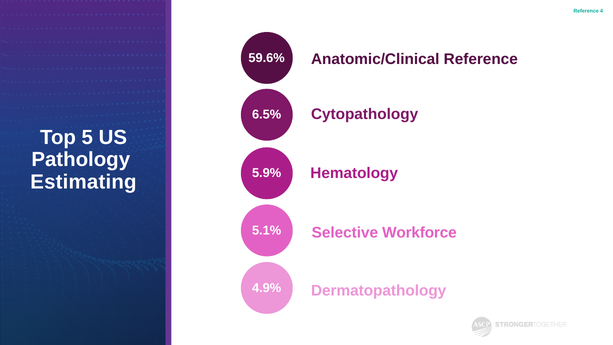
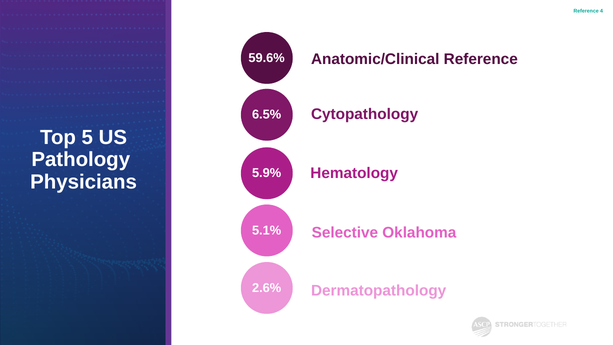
Estimating: Estimating -> Physicians (84, 182)
Workforce: Workforce -> Oklahoma (419, 232)
4.9%: 4.9% -> 2.6% (267, 288)
